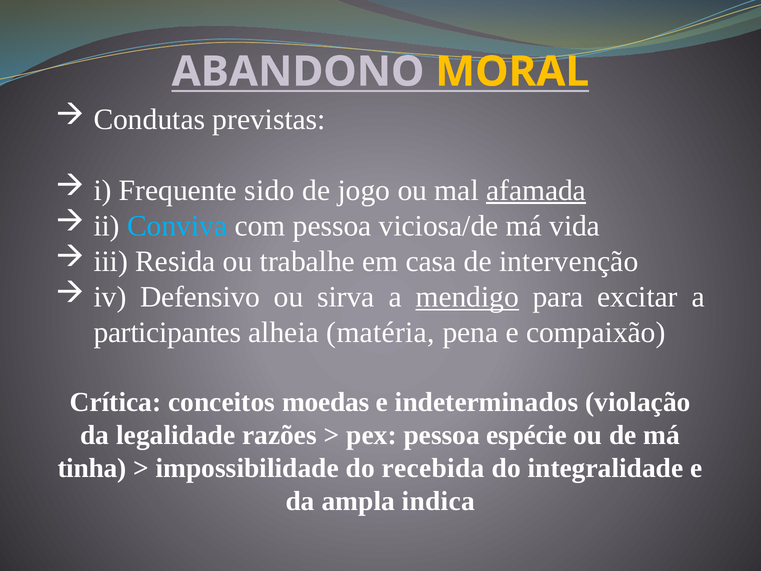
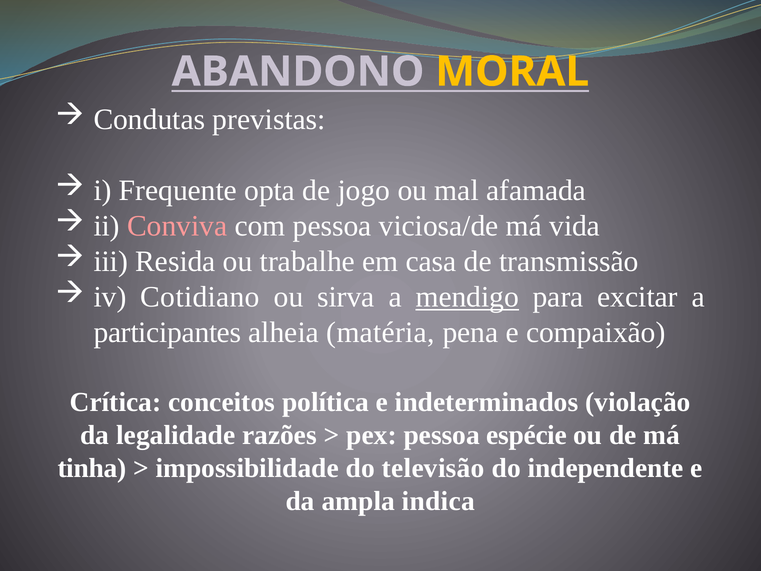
sido: sido -> opta (270, 190)
afamada underline: present -> none (536, 190)
Conviva colour: light blue -> pink (177, 226)
intervenção: intervenção -> transmissão (569, 261)
Defensivo: Defensivo -> Cotidiano (200, 297)
moedas: moedas -> política (326, 402)
recebida: recebida -> televisão (433, 468)
integralidade: integralidade -> independente (606, 468)
